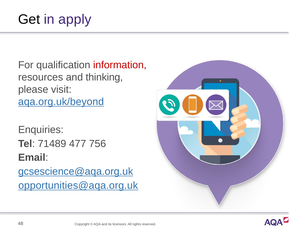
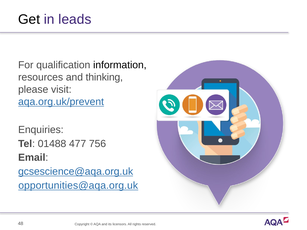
apply: apply -> leads (75, 20)
information colour: red -> black (120, 65)
aqa.org.uk/beyond: aqa.org.uk/beyond -> aqa.org.uk/prevent (61, 102)
71489: 71489 -> 01488 (52, 144)
